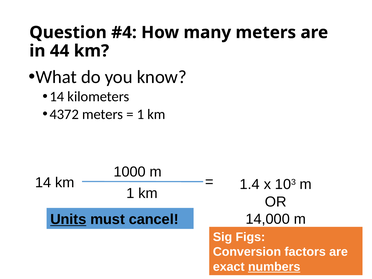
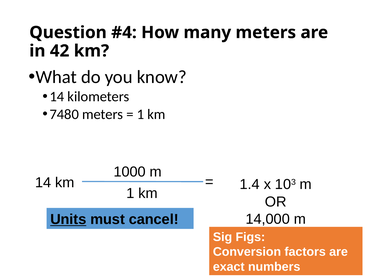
44: 44 -> 42 (60, 51)
4372: 4372 -> 7480 (64, 114)
numbers underline: present -> none (274, 267)
